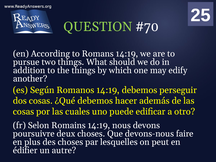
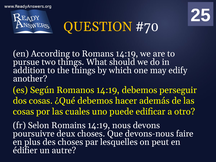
QUESTION colour: light green -> yellow (98, 27)
